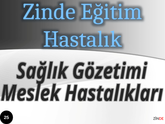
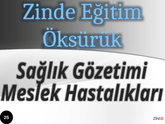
Hastalık: Hastalık -> Öksürük (83, 39)
